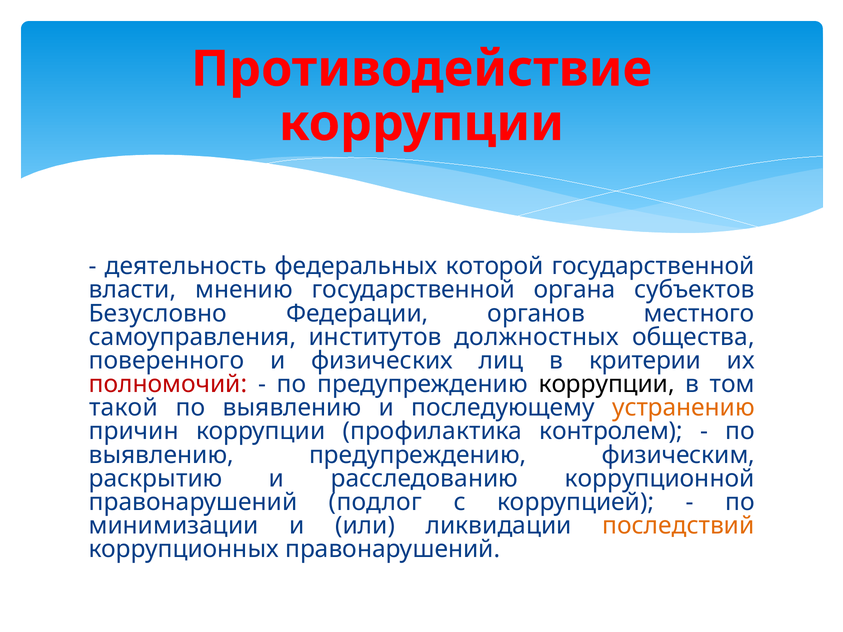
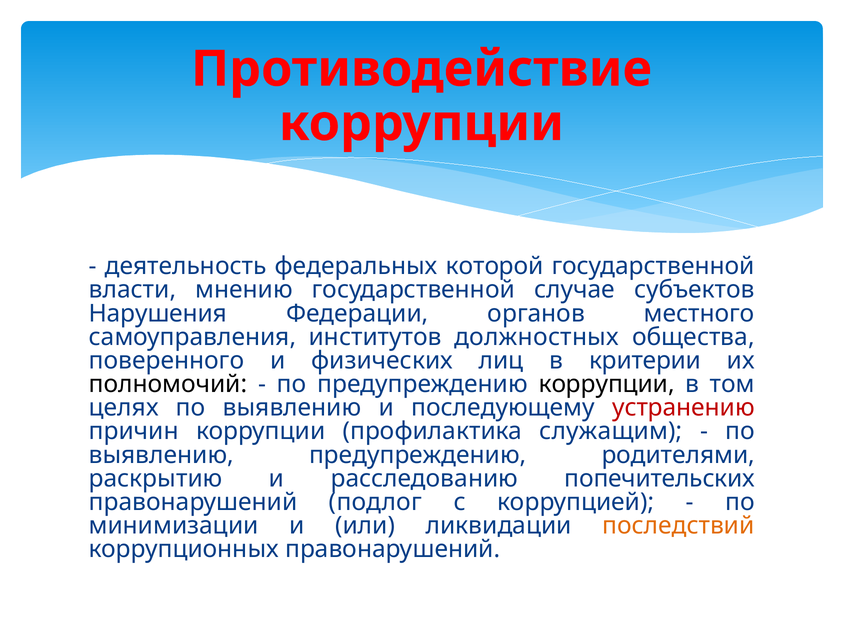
органа: органа -> случае (574, 290)
Безусловно: Безусловно -> Нарушения (158, 314)
полномочий colour: red -> black (168, 384)
такой: такой -> целях (124, 408)
устранению colour: orange -> red (683, 408)
контролем: контролем -> служащим (611, 432)
физическим: физическим -> родителями (678, 455)
коррупционной: коррупционной -> попечительских (660, 479)
